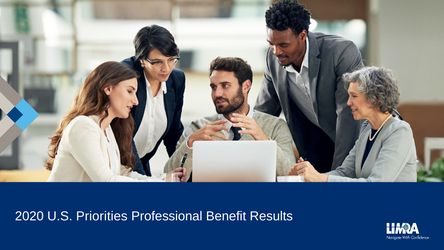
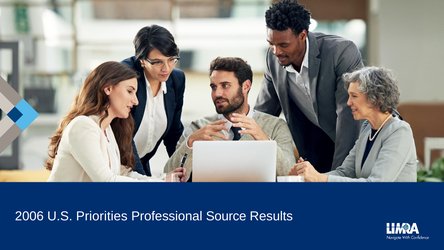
2020: 2020 -> 2006 (29, 216)
Benefit: Benefit -> Source (226, 216)
